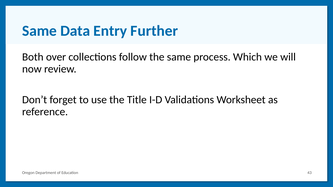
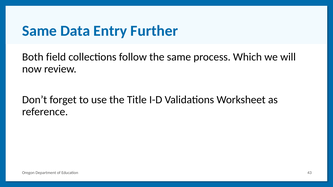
over: over -> field (56, 57)
